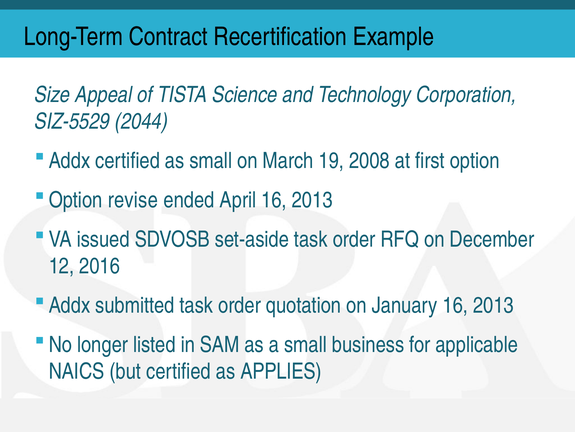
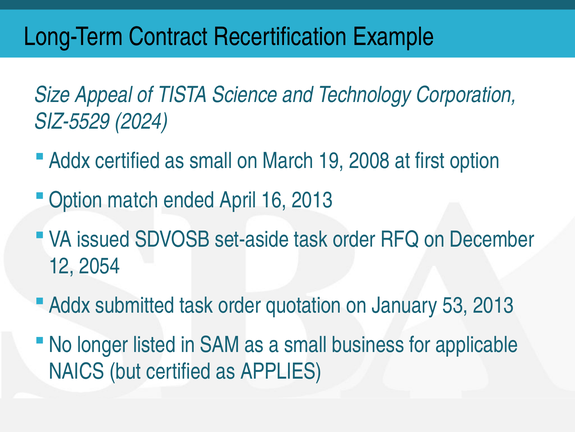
2044: 2044 -> 2024 (141, 121)
revise: revise -> match (133, 200)
2016: 2016 -> 2054 (100, 266)
January 16: 16 -> 53 (455, 305)
